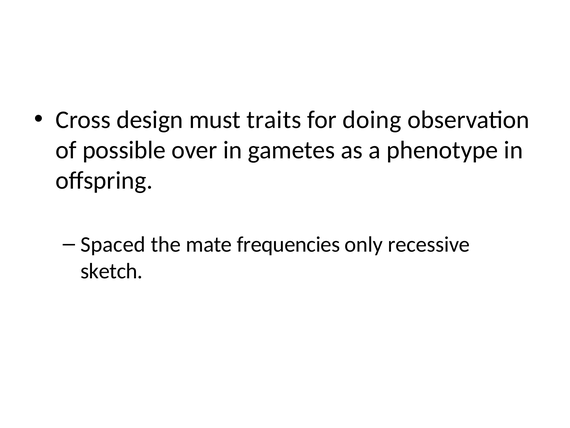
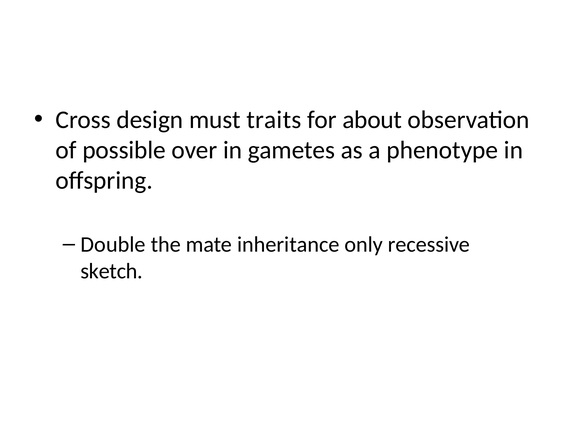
doing: doing -> about (372, 120)
Spaced: Spaced -> Double (113, 244)
frequencies: frequencies -> inheritance (288, 244)
